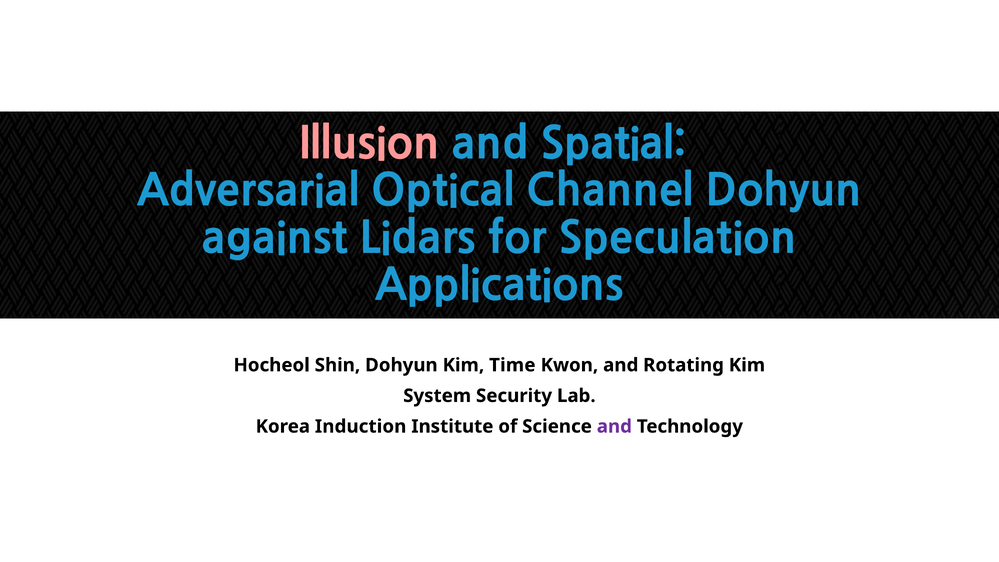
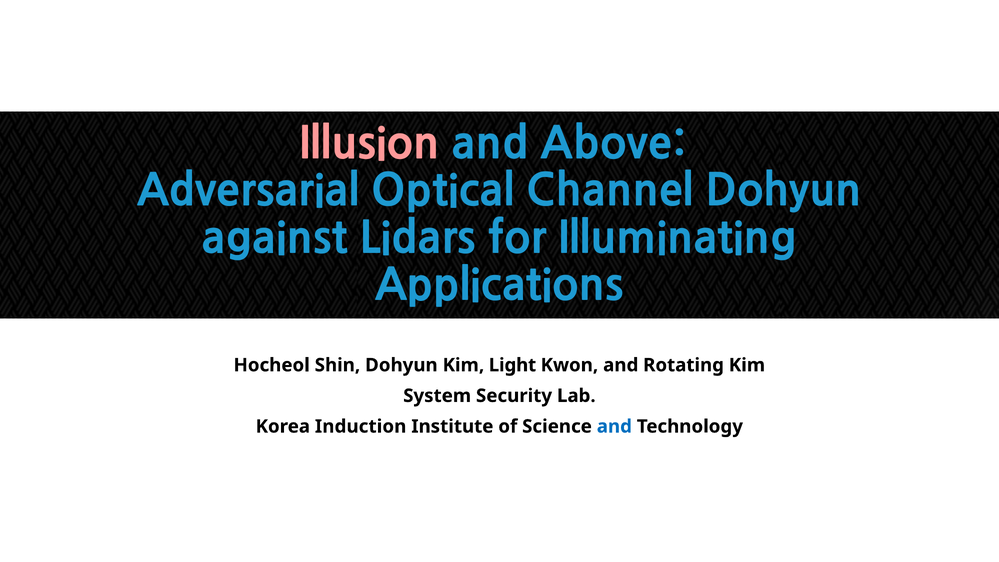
Spatial: Spatial -> Above (614, 144)
Speculation: Speculation -> Illuminating (678, 239)
Time: Time -> Light (512, 365)
and colour: purple -> blue (614, 426)
